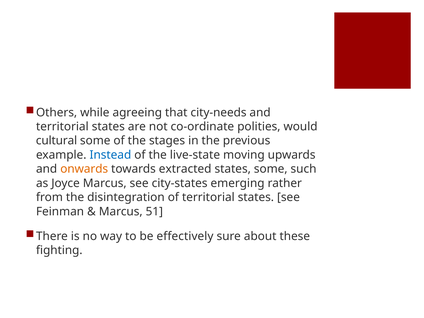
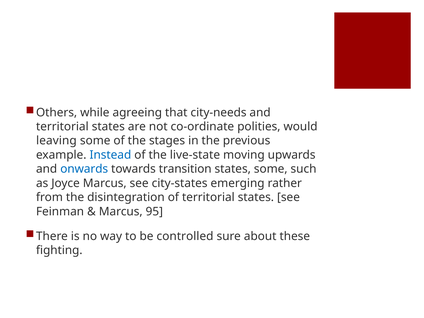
cultural: cultural -> leaving (56, 141)
onwards colour: orange -> blue (84, 169)
extracted: extracted -> transition (185, 169)
51: 51 -> 95 (154, 211)
effectively: effectively -> controlled (185, 236)
